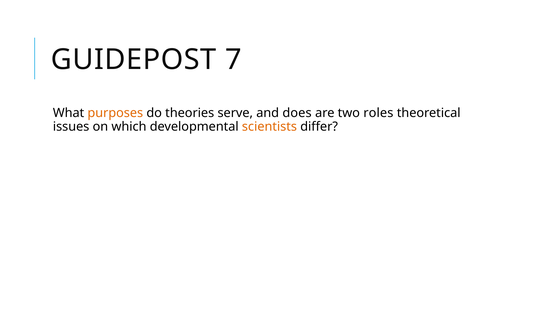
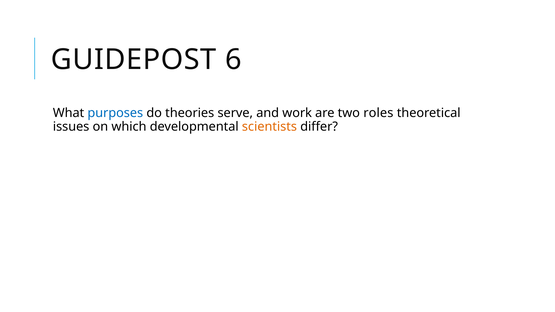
7: 7 -> 6 (233, 60)
purposes colour: orange -> blue (115, 113)
does: does -> work (297, 113)
